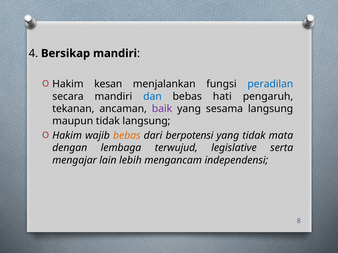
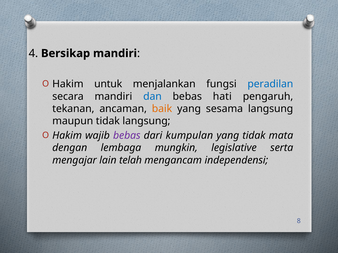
kesan: kesan -> untuk (108, 84)
baik colour: purple -> orange (162, 109)
bebas colour: orange -> purple (127, 136)
berpotensi: berpotensi -> kumpulan (189, 136)
terwujud: terwujud -> mungkin (176, 148)
lebih: lebih -> telah (131, 160)
